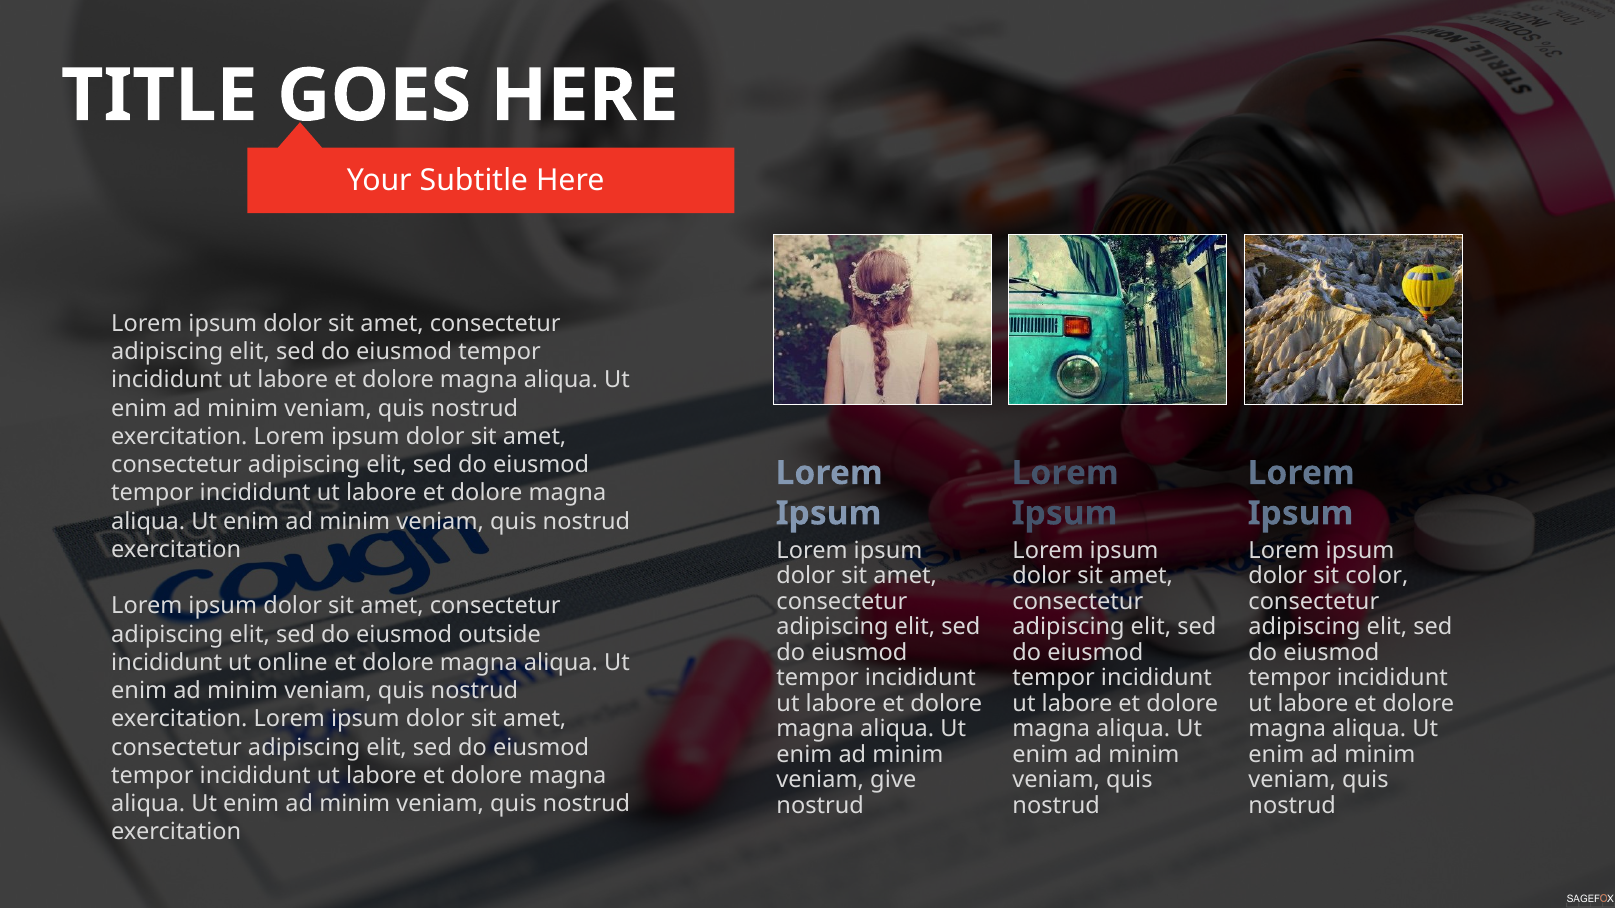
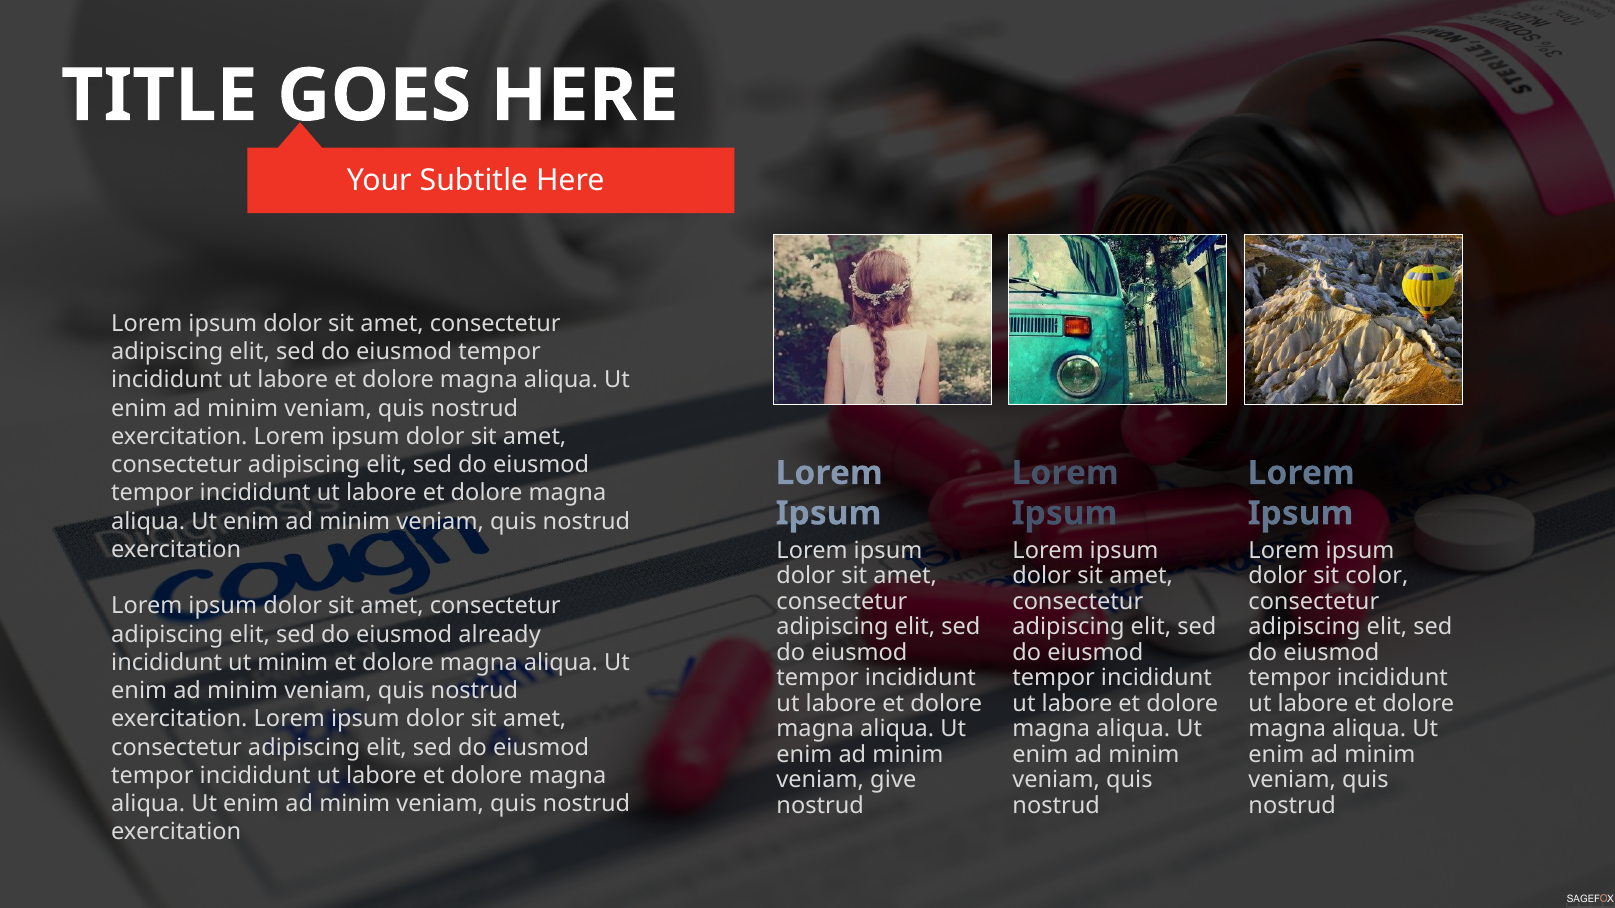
outside: outside -> already (500, 635)
ut online: online -> minim (293, 663)
